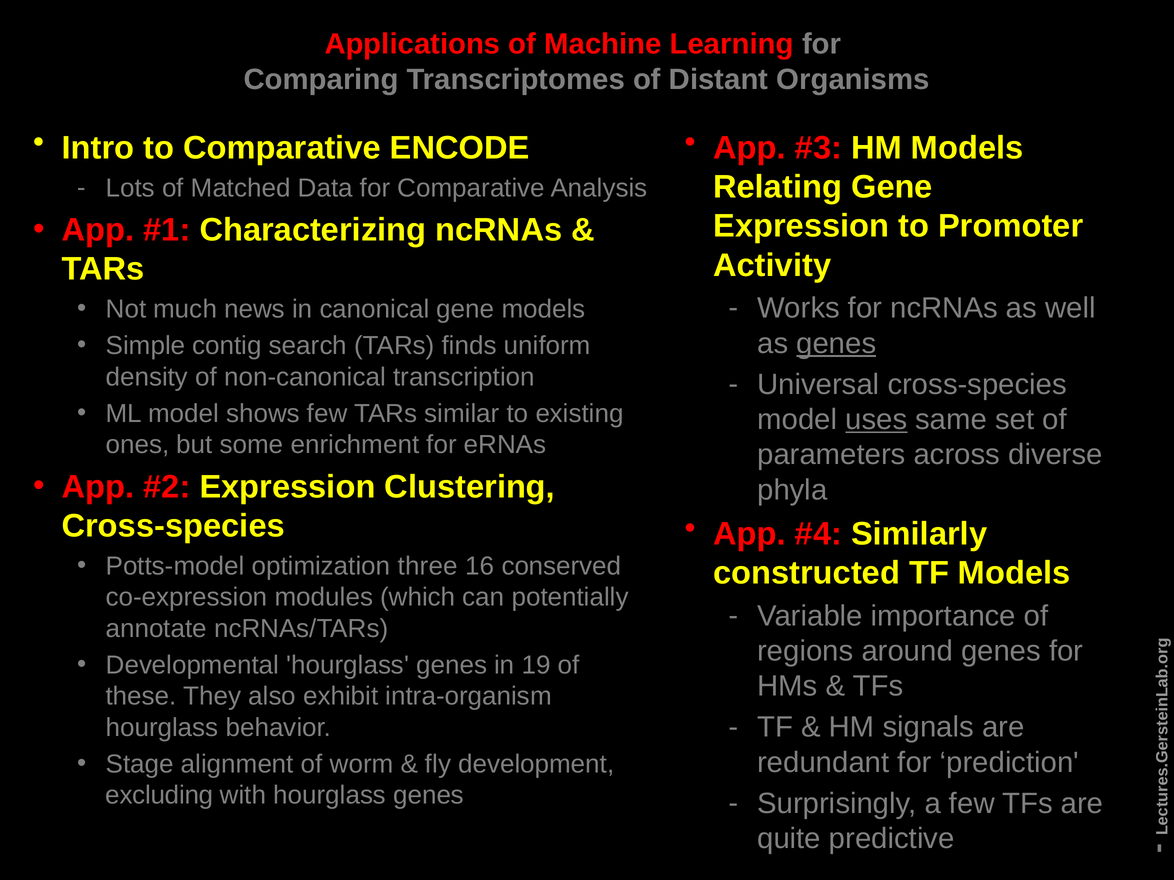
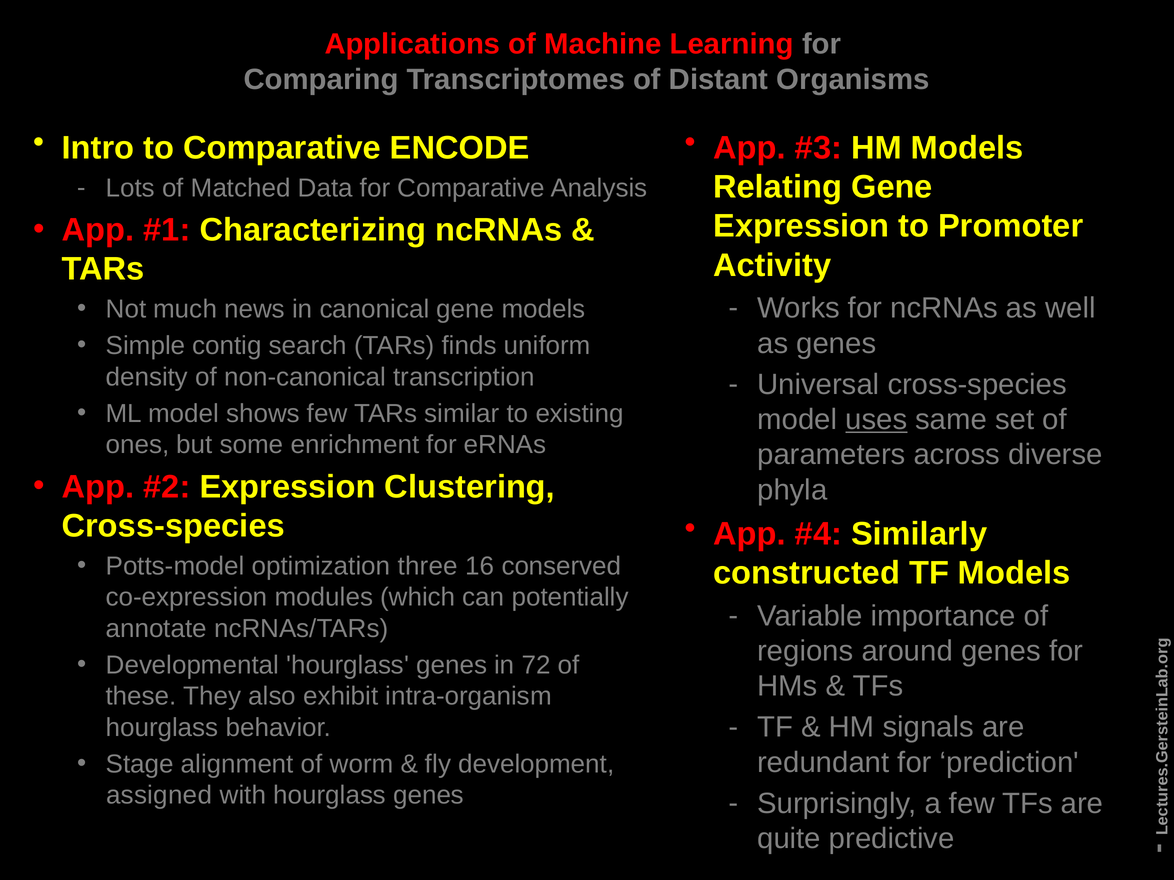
genes underline: present -> none (836, 344)
19: 19 -> 72 (536, 665)
excluding: excluding -> assigned (159, 796)
